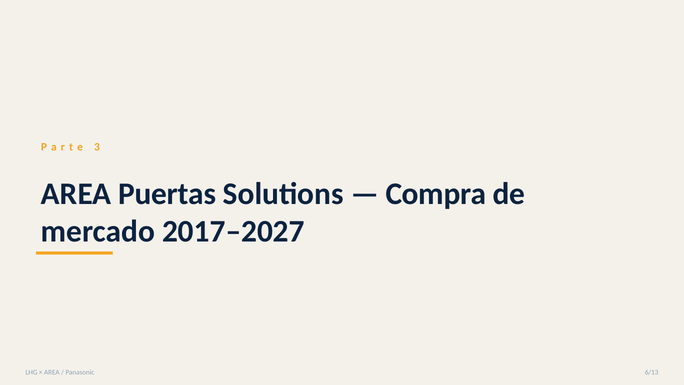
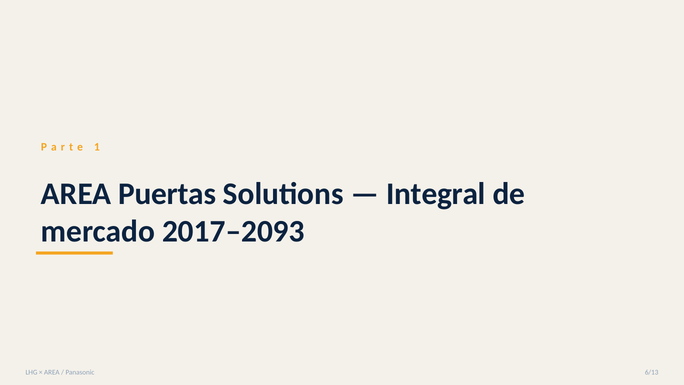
3: 3 -> 1 (97, 147)
Compra: Compra -> Integral (436, 194)
2017–2027: 2017–2027 -> 2017–2093 (233, 231)
